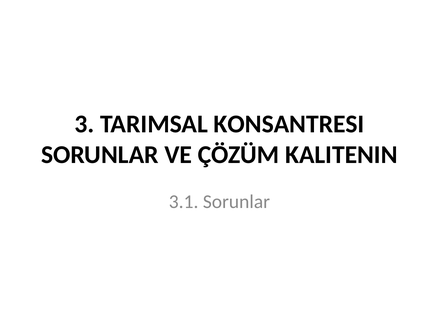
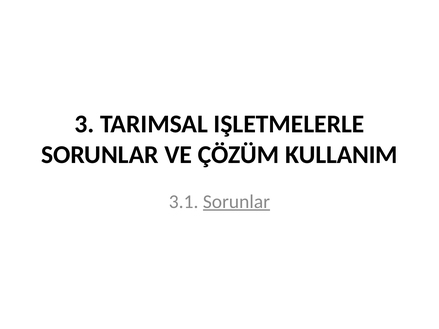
KONSANTRESI: KONSANTRESI -> IŞLETMELERLE (289, 124)
KALITENIN: KALITENIN -> KULLANIM (341, 155)
Sorunlar underline: none -> present (236, 202)
